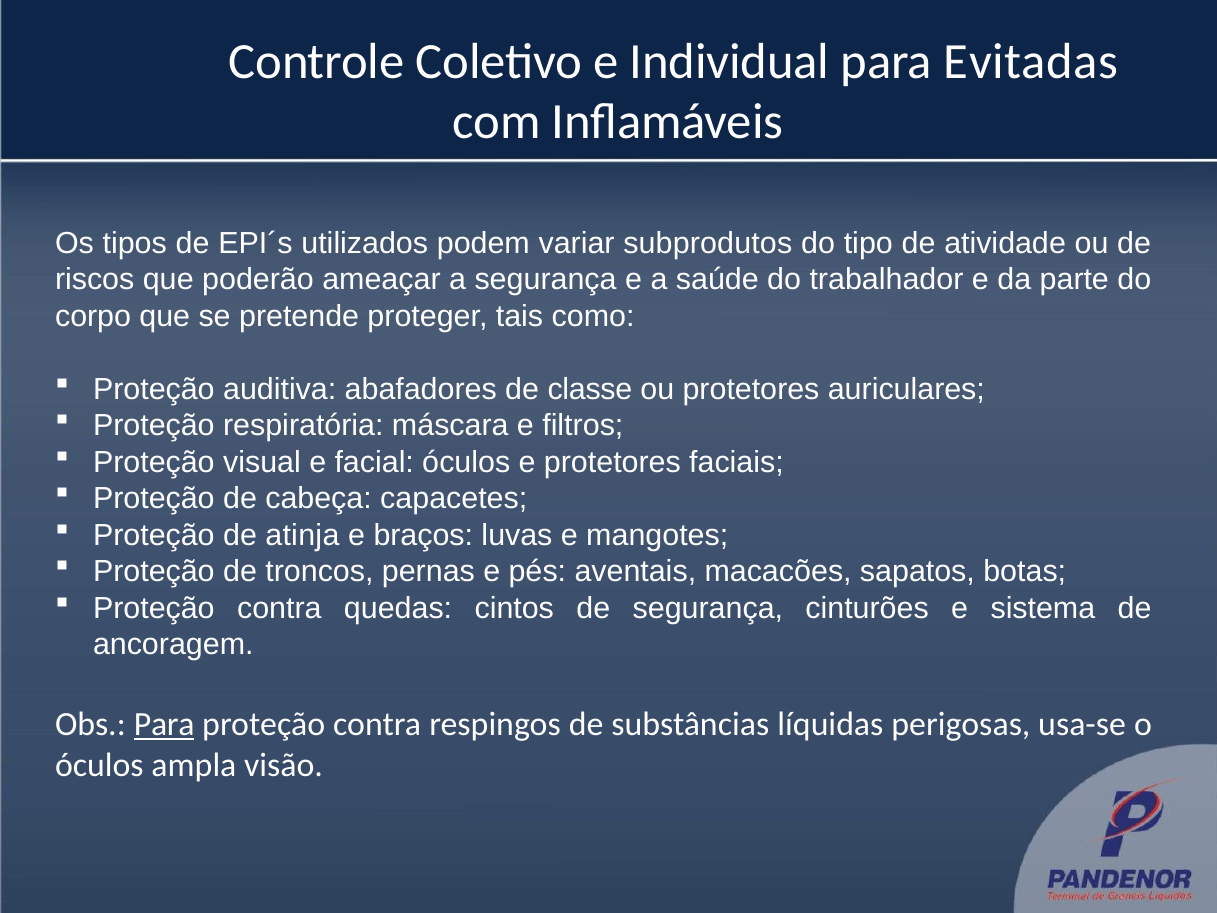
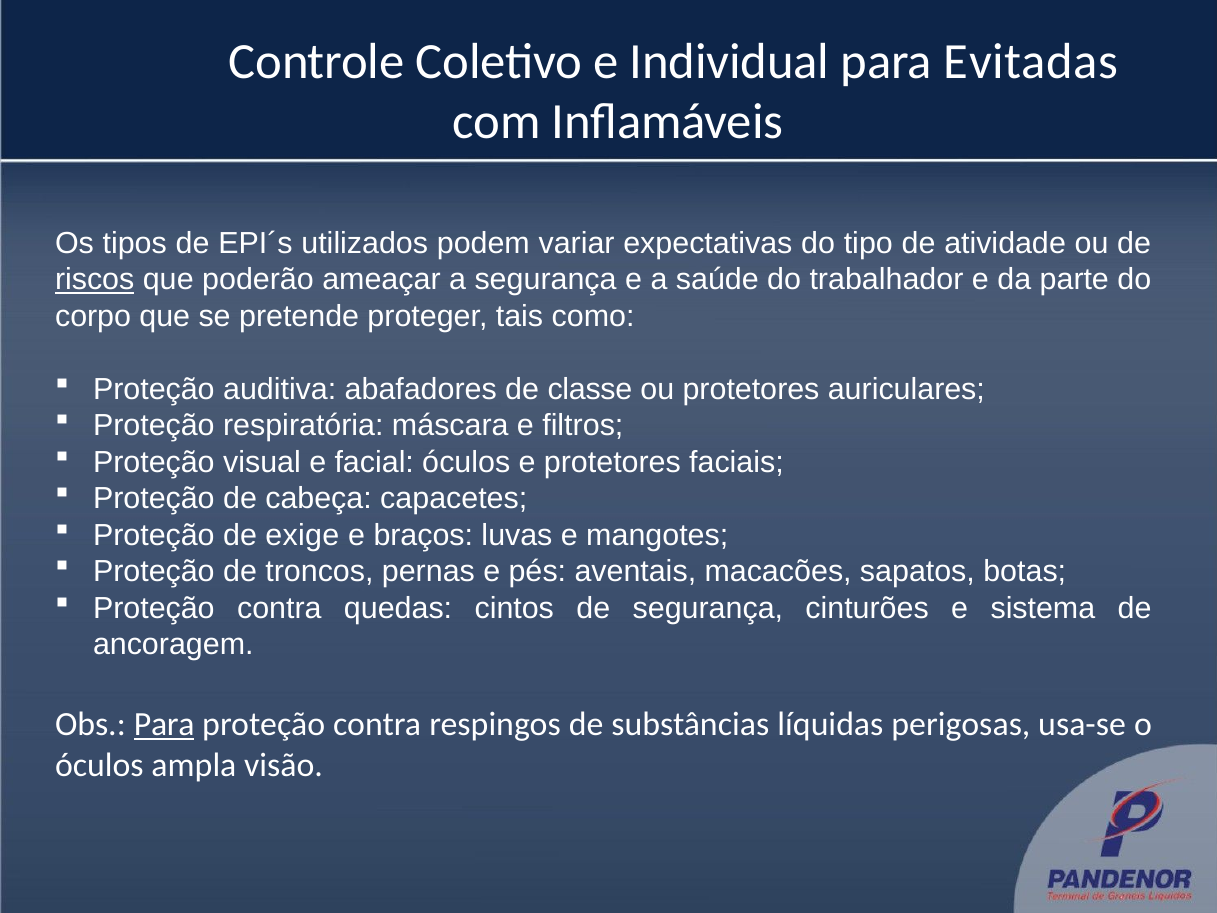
subprodutos: subprodutos -> expectativas (708, 243)
riscos underline: none -> present (95, 280)
atinja: atinja -> exige (302, 535)
